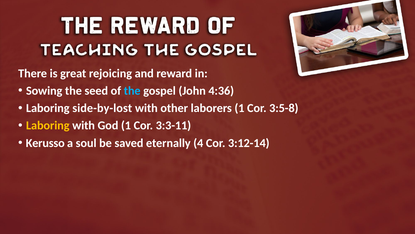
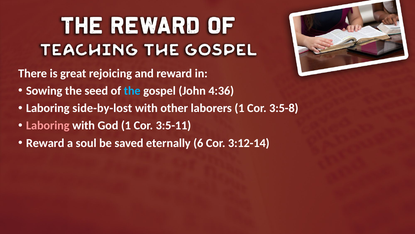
Laboring colour: yellow -> pink (48, 125)
3:3-11: 3:3-11 -> 3:5-11 (173, 125)
Kerusso: Kerusso -> Reward (45, 143)
4: 4 -> 6 (198, 143)
